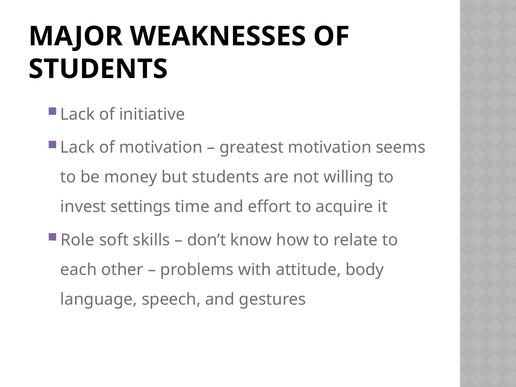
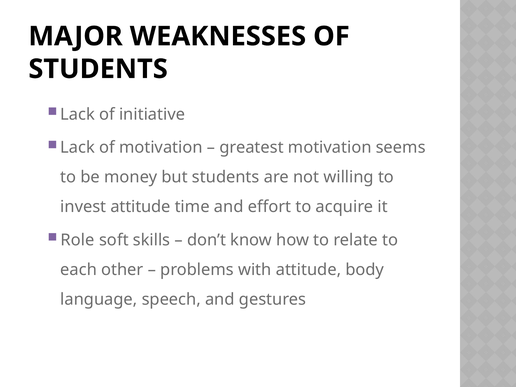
invest settings: settings -> attitude (141, 207)
